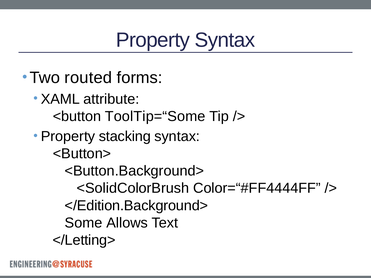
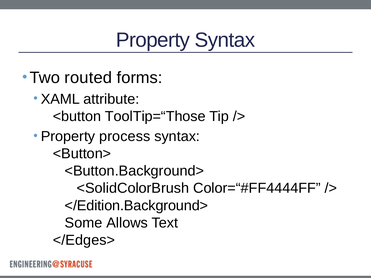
ToolTip=“Some: ToolTip=“Some -> ToolTip=“Those (155, 116)
stacking: stacking -> process (125, 137)
</Letting>: </Letting> -> </Edges> (84, 240)
